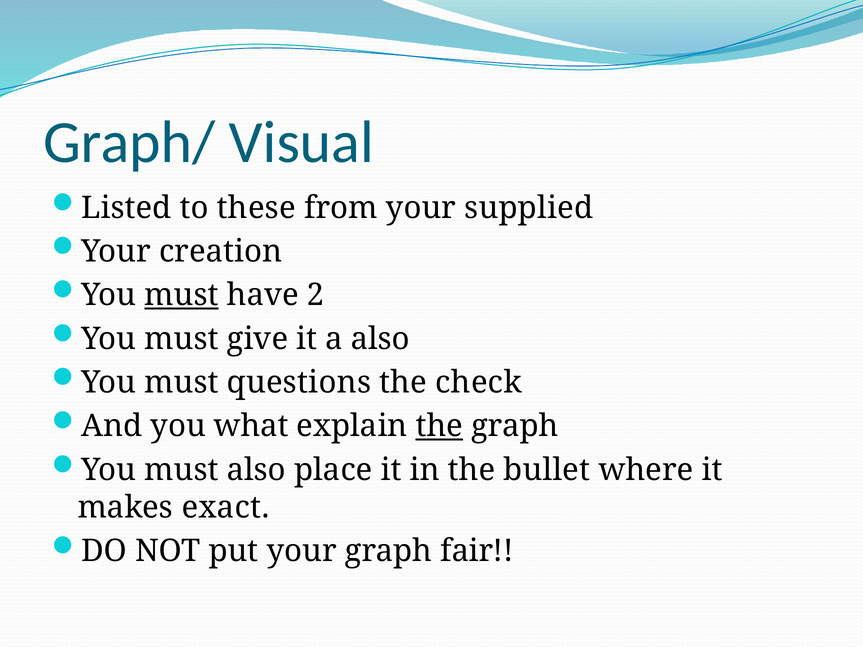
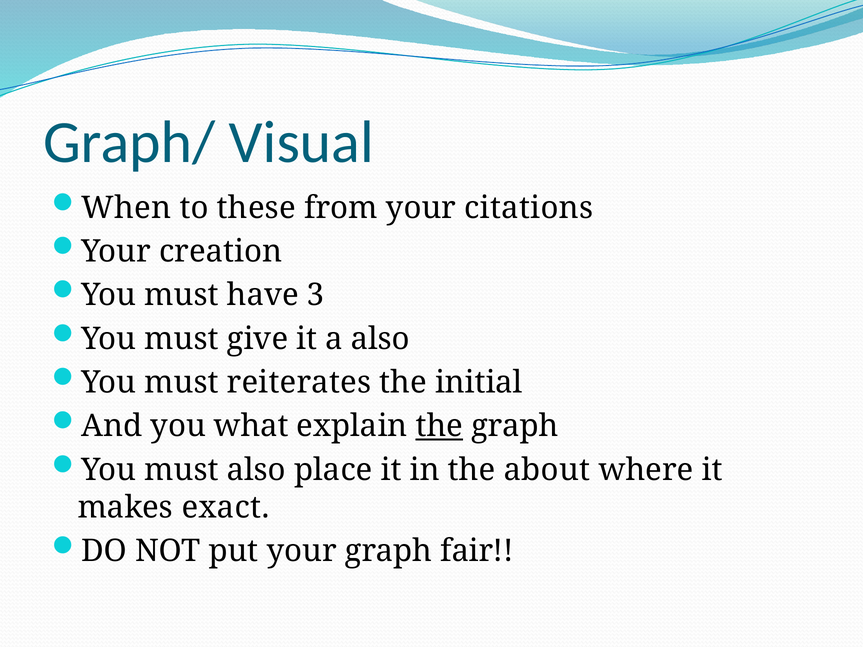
Listed: Listed -> When (126, 208)
supplied: supplied -> citations (529, 208)
must underline: present -> none (181, 295)
2: 2 -> 3 (316, 295)
questions: questions -> reiterates (299, 383)
check: check -> initial (479, 383)
bullet: bullet -> about (547, 470)
